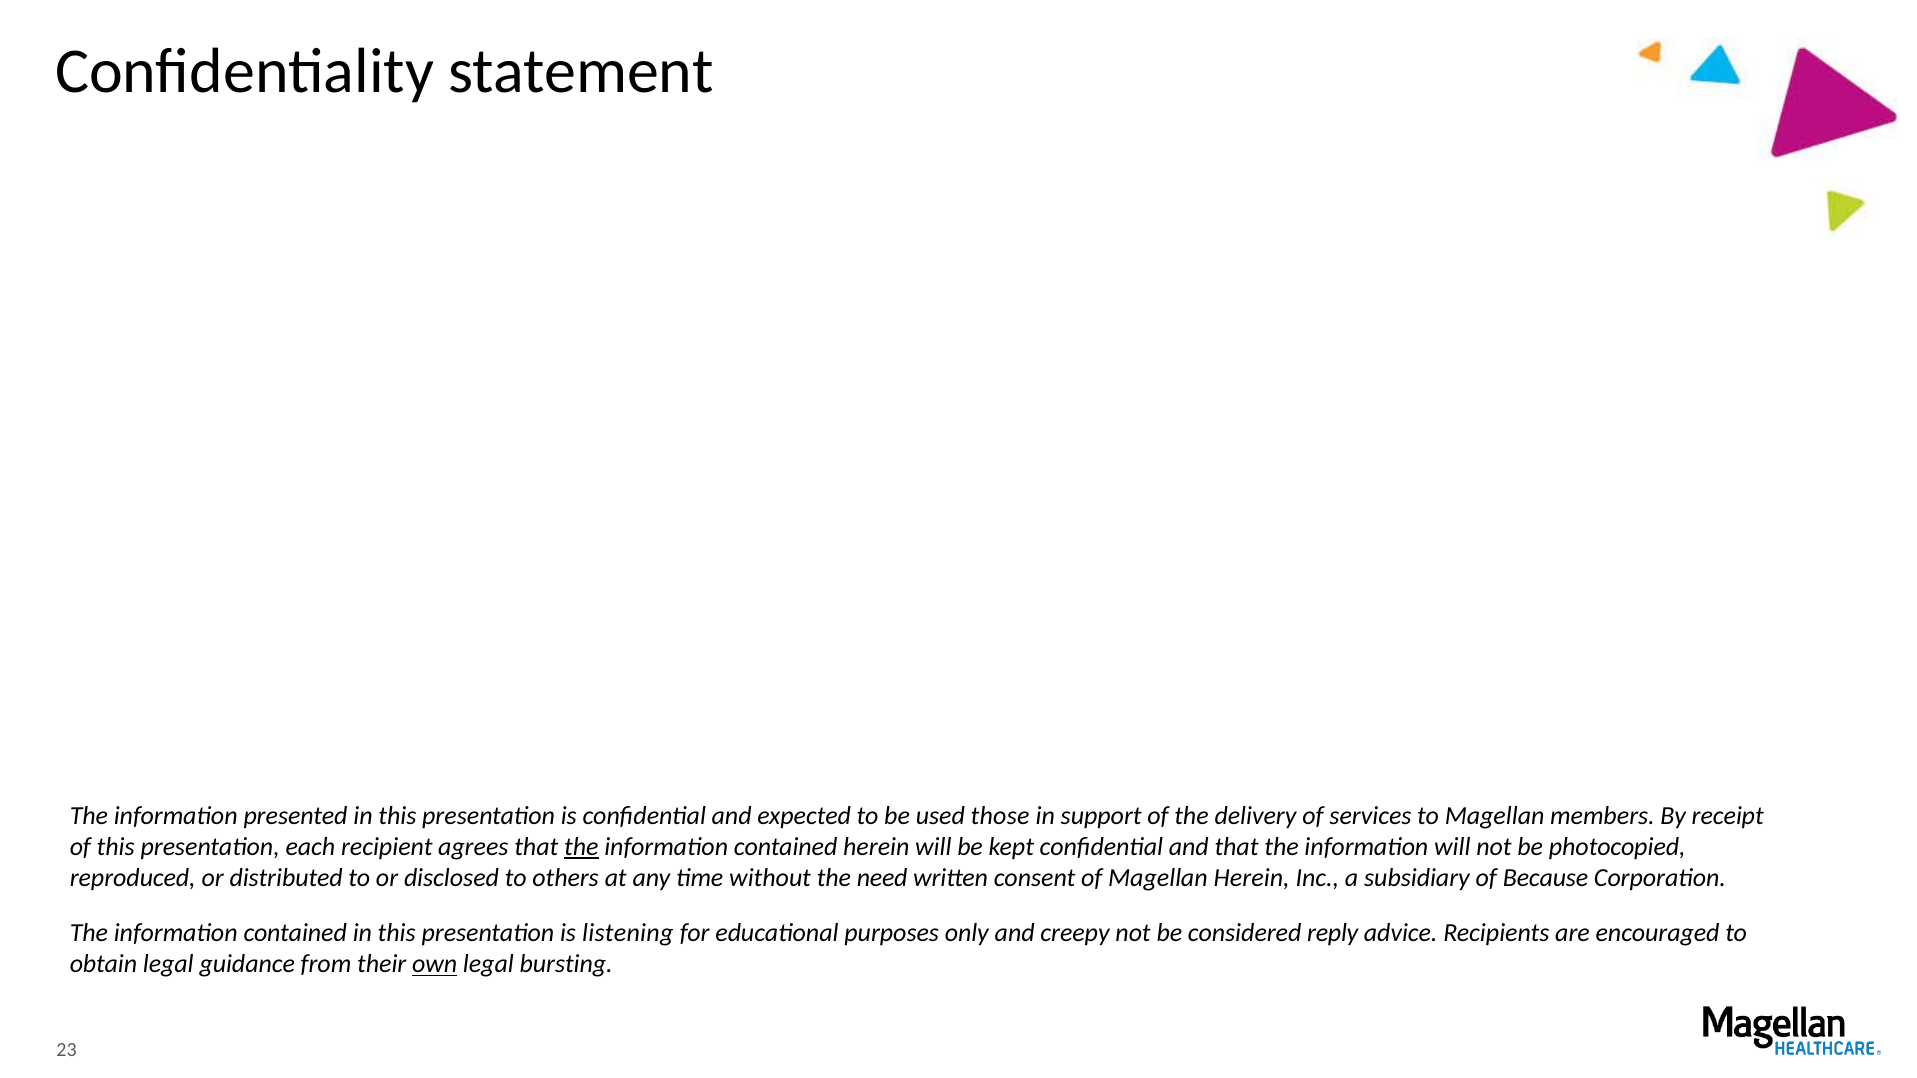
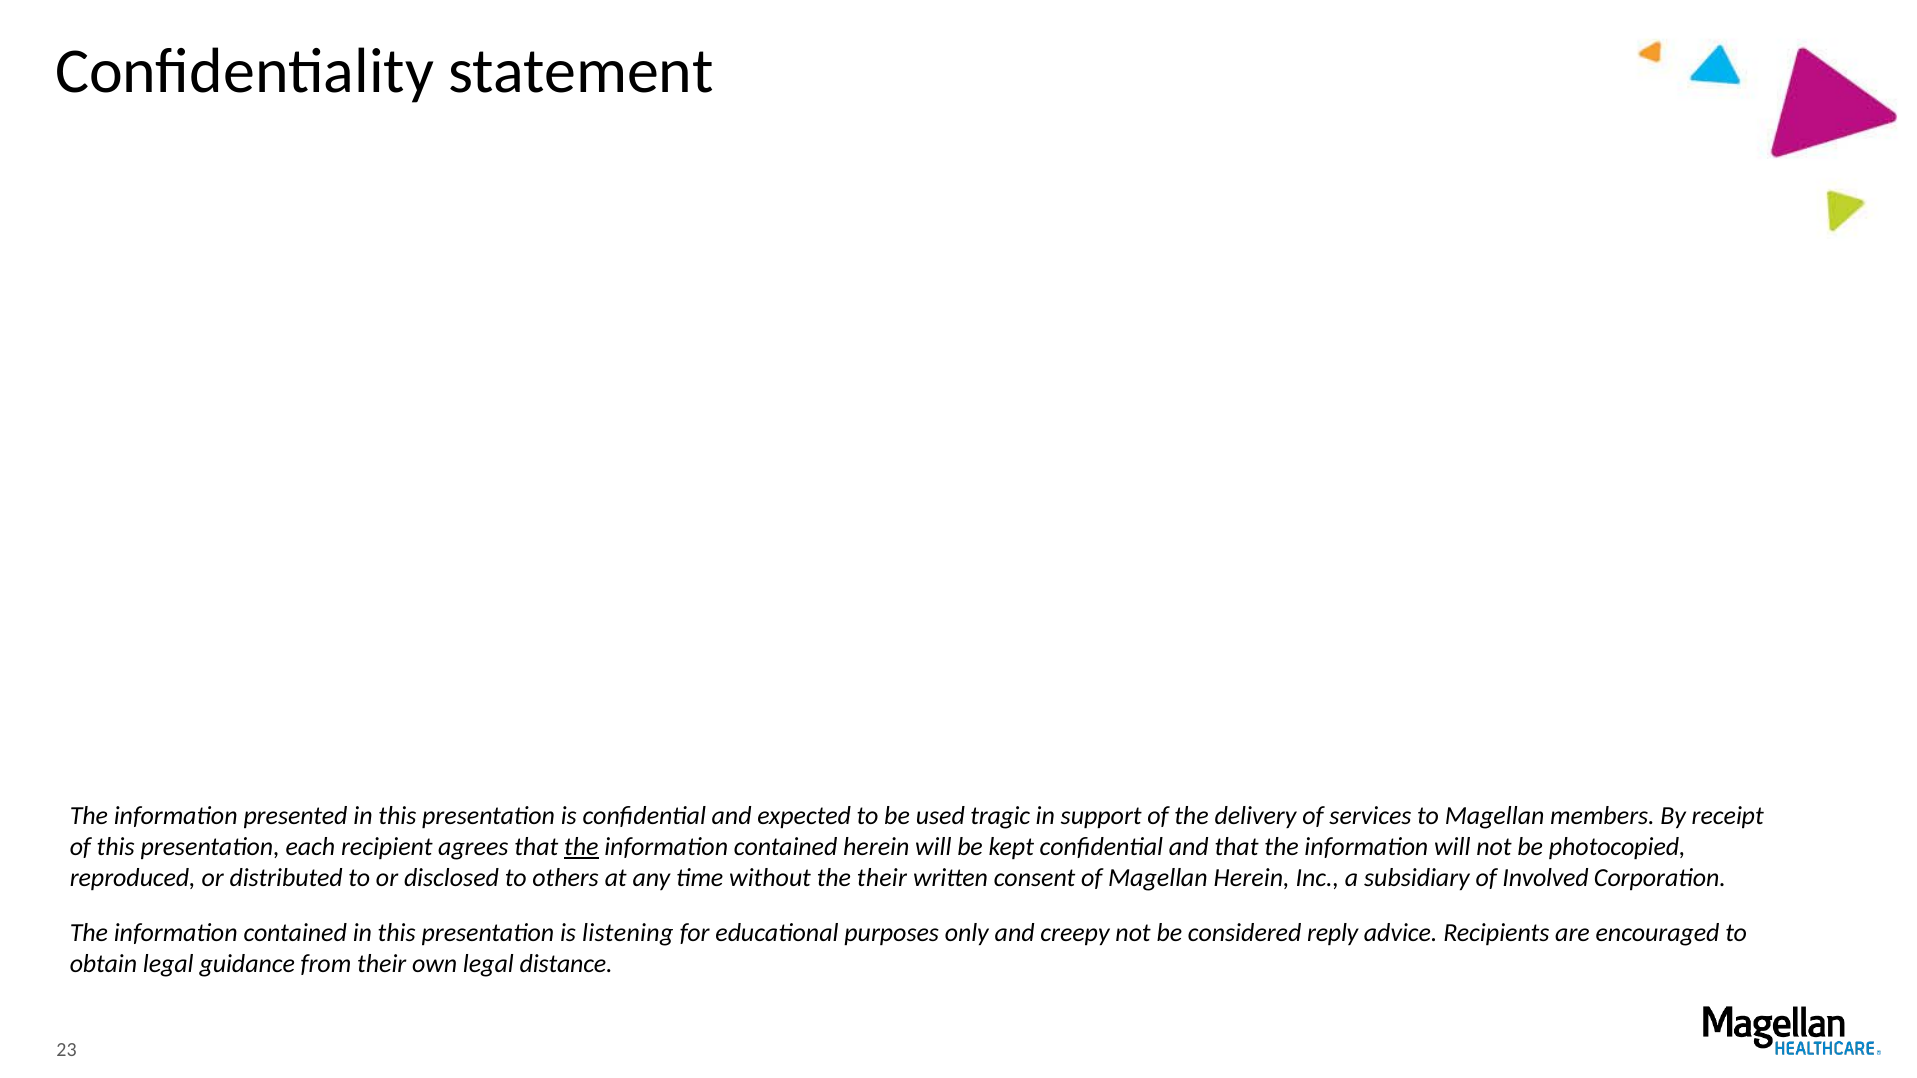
those: those -> tragic (1000, 816)
the need: need -> their (882, 878)
Because: Because -> Involved (1546, 878)
own underline: present -> none (435, 965)
bursting: bursting -> distance (566, 965)
